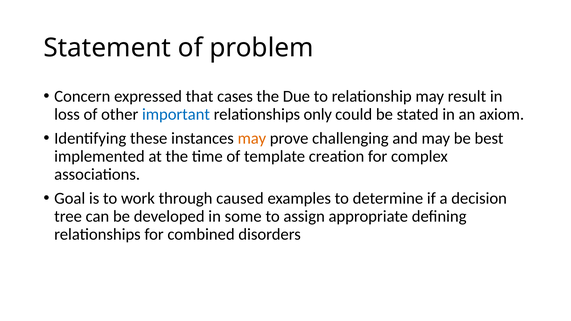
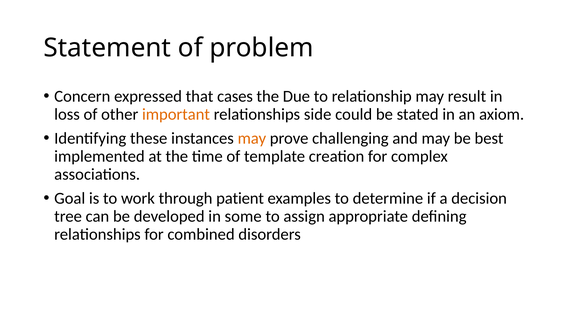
important colour: blue -> orange (176, 115)
only: only -> side (318, 115)
caused: caused -> patient (240, 198)
